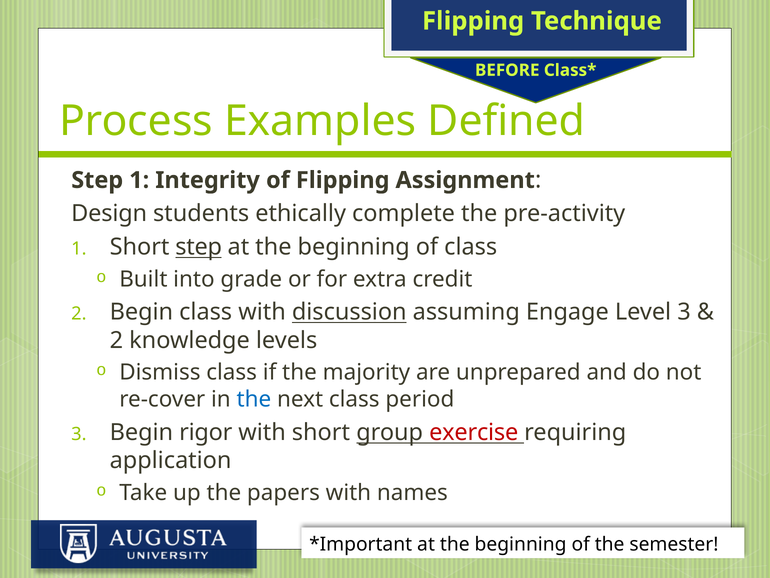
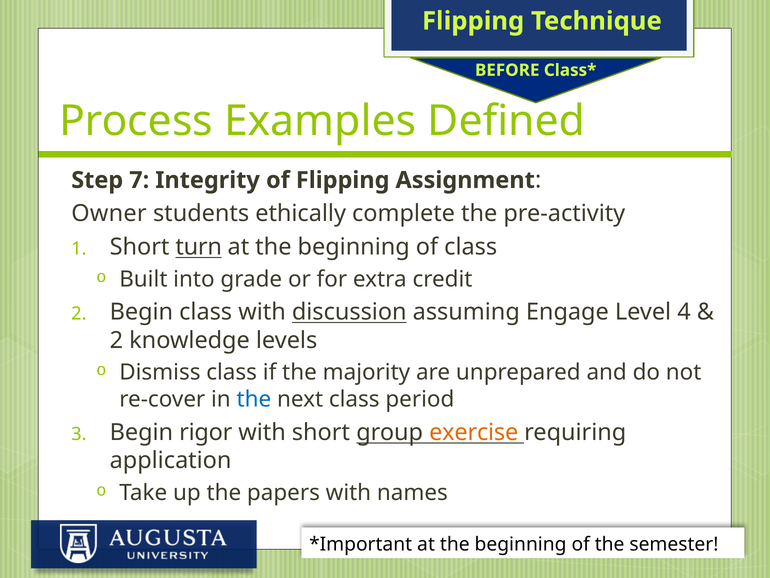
Step 1: 1 -> 7 (139, 180)
Design: Design -> Owner (109, 213)
Short step: step -> turn (199, 247)
Level 3: 3 -> 4 (684, 312)
exercise colour: red -> orange (474, 432)
